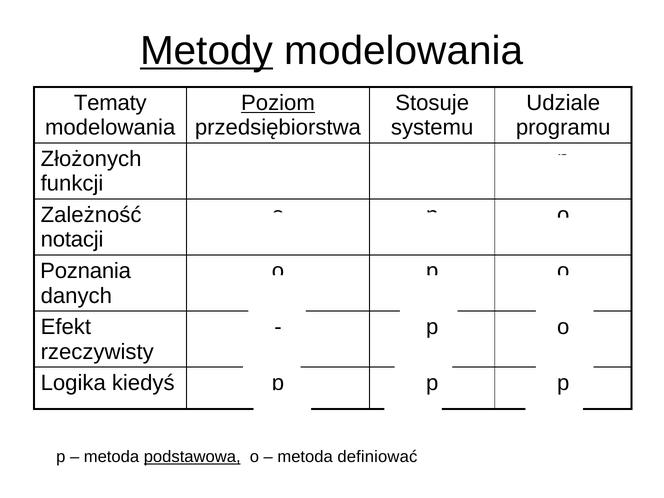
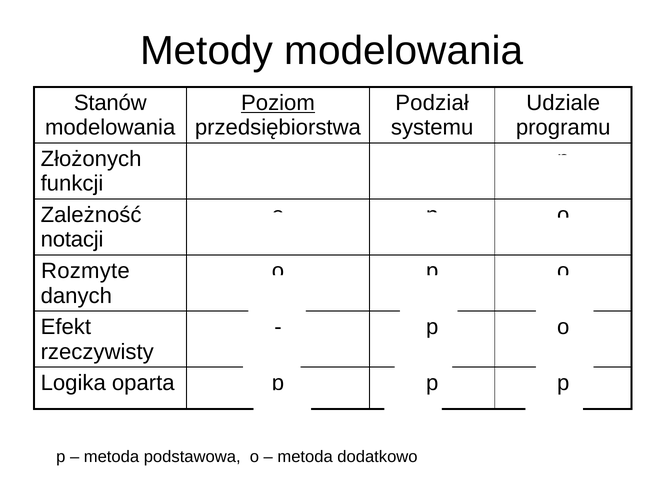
Metody underline: present -> none (207, 51)
Tematy: Tematy -> Stanów (110, 103)
Stosuje: Stosuje -> Podział (432, 103)
Poznania: Poznania -> Rozmyte (85, 271)
kiedyś: kiedyś -> oparta (143, 383)
podstawowa underline: present -> none (192, 457)
definiować: definiować -> dodatkowo (377, 457)
